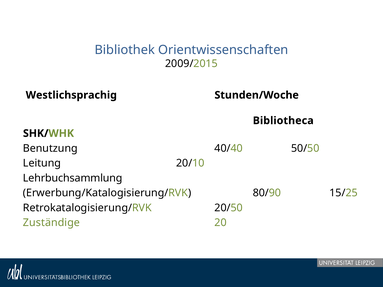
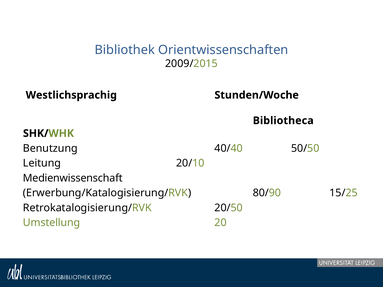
Lehrbuchsammlung: Lehrbuchsammlung -> Medienwissenschaft (73, 178)
Zuständige: Zuständige -> Umstellung (52, 223)
